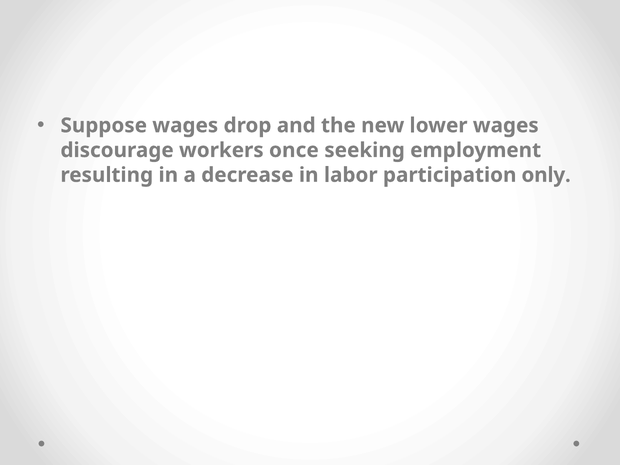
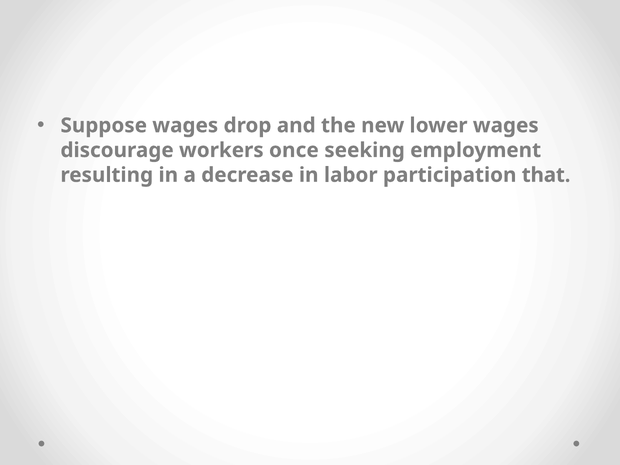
only: only -> that (546, 175)
